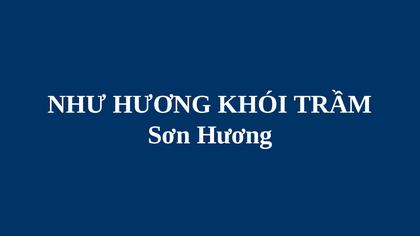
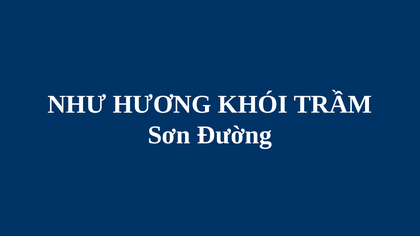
Sơn Hương: Hương -> Đường (234, 135)
